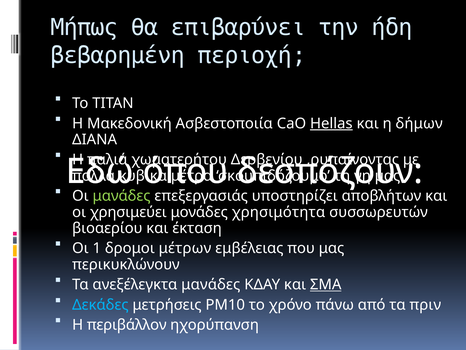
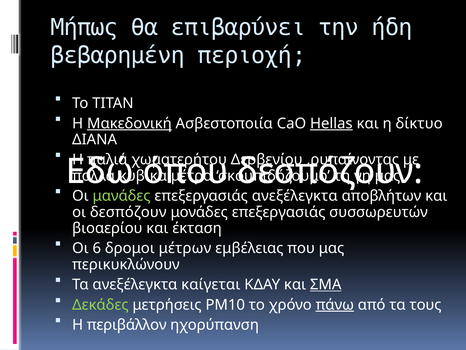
Μακεδονική underline: none -> present (129, 123)
δήμων: δήμων -> δίκτυο (419, 123)
επεξεργασιάς υποστηρίζει: υποστηρίζει -> ανεξέλεγκτα (295, 196)
οι χρησιμεύει: χρησιμεύει -> δεσπόζουν (128, 212)
μονάδες χρησιμότητα: χρησιμότητα -> επεξεργασιάς (279, 212)
1: 1 -> 6 (97, 248)
ανεξέλεγκτα μανάδες: μανάδες -> καίγεται (211, 284)
Δεκάδες colour: light blue -> light green (100, 304)
πάνω underline: none -> present (335, 304)
πριν: πριν -> τους (425, 304)
